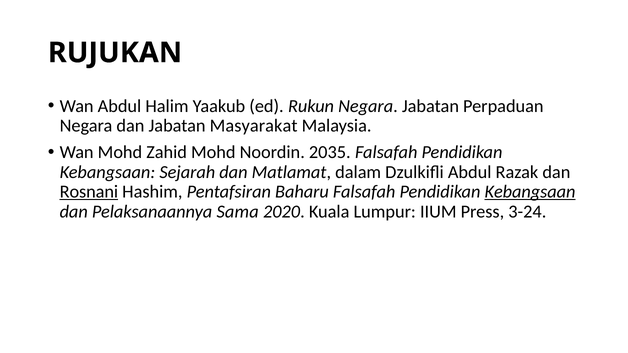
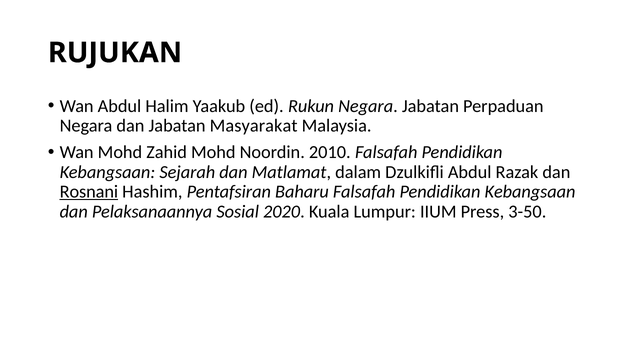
2035: 2035 -> 2010 (330, 152)
Kebangsaan underline: present -> none (530, 192)
Sama: Sama -> Sosial (238, 212)
3-24: 3-24 -> 3-50 (527, 212)
